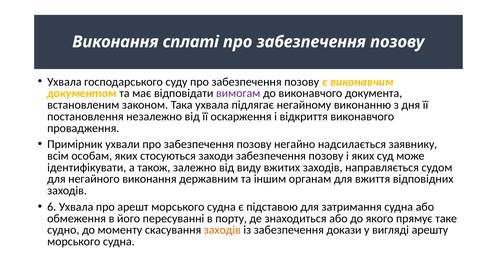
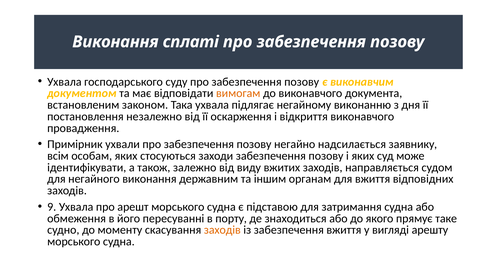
вимогам colour: purple -> orange (238, 93)
6: 6 -> 9 (52, 207)
забезпечення докази: докази -> вжиття (344, 230)
